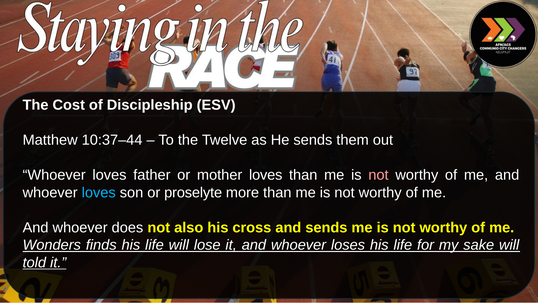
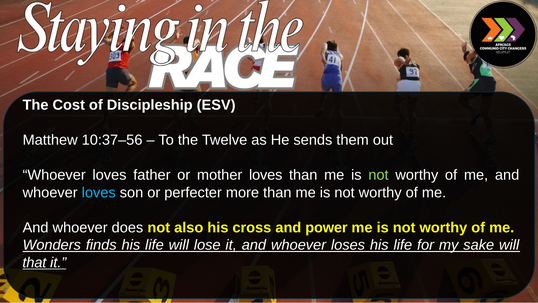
10:37–44: 10:37–44 -> 10:37–56 (112, 140)
not colour: pink -> light green (378, 175)
proselyte: proselyte -> perfecter (193, 192)
and sends: sends -> power (326, 227)
told: told -> that (34, 262)
